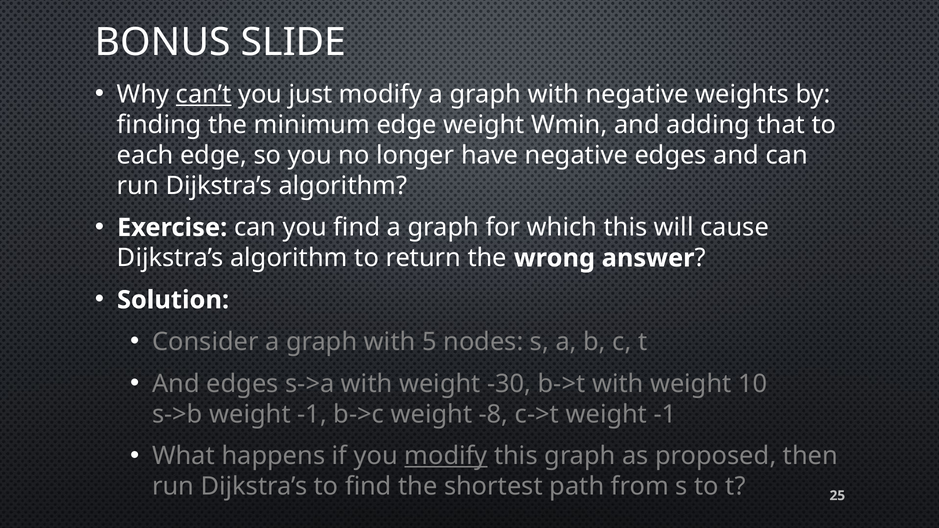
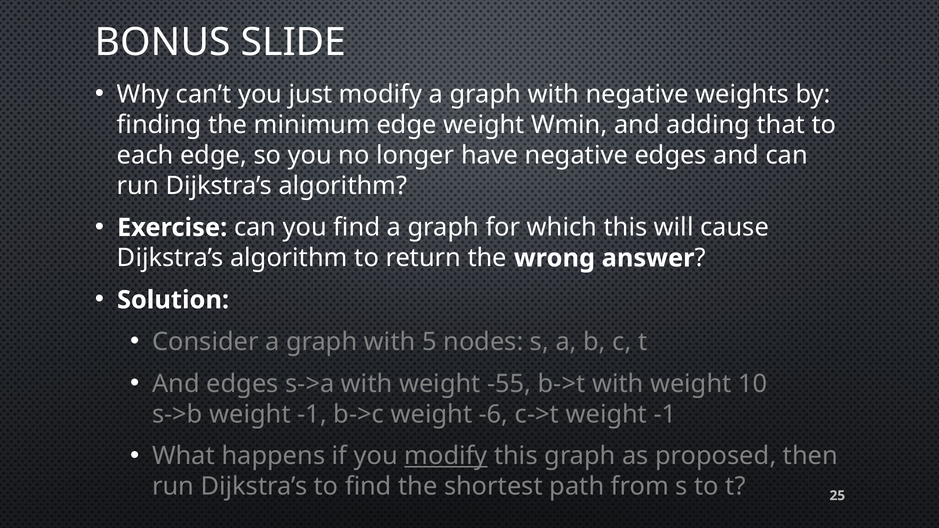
can’t underline: present -> none (204, 94)
-30: -30 -> -55 (509, 384)
-8: -8 -> -6 (494, 414)
